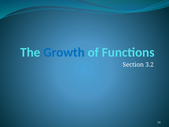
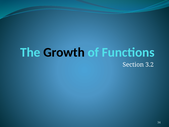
Growth colour: blue -> black (64, 52)
